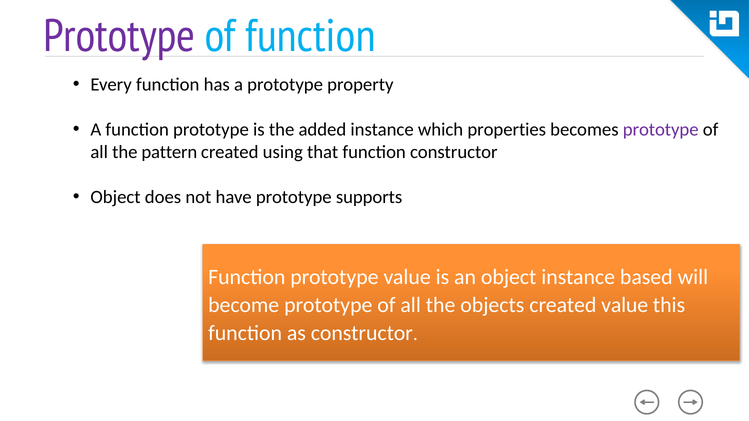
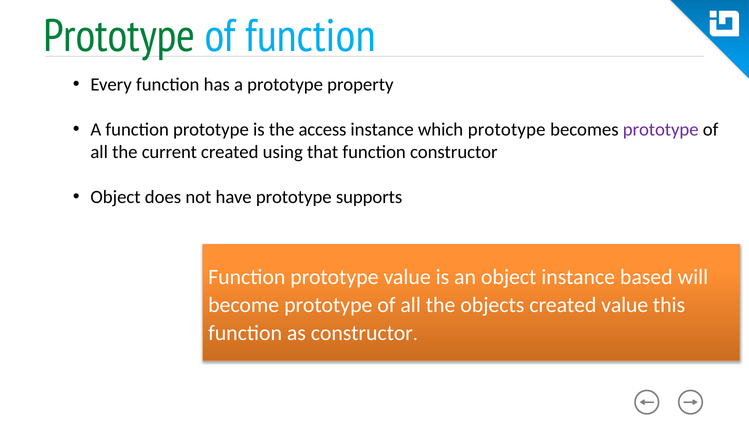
Prototype colour: purple -> green (119, 36)
added: added -> access (322, 130)
which properties: properties -> prototype (507, 130)
pattern: pattern -> current (169, 152)
